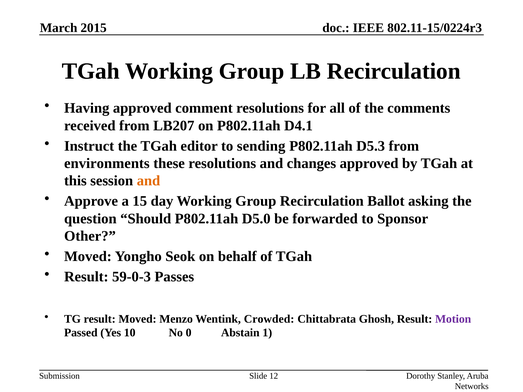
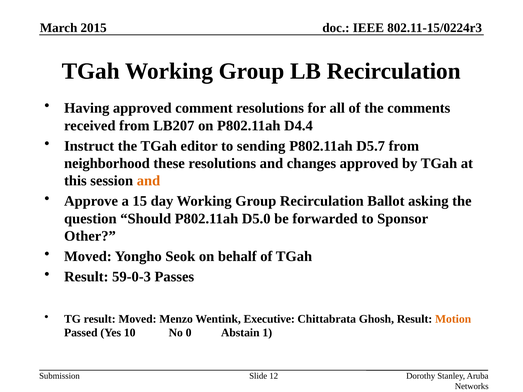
D4.1: D4.1 -> D4.4 (298, 126)
D5.3: D5.3 -> D5.7 (371, 146)
environments: environments -> neighborhood (107, 163)
Crowded: Crowded -> Executive (269, 319)
Motion colour: purple -> orange (453, 319)
